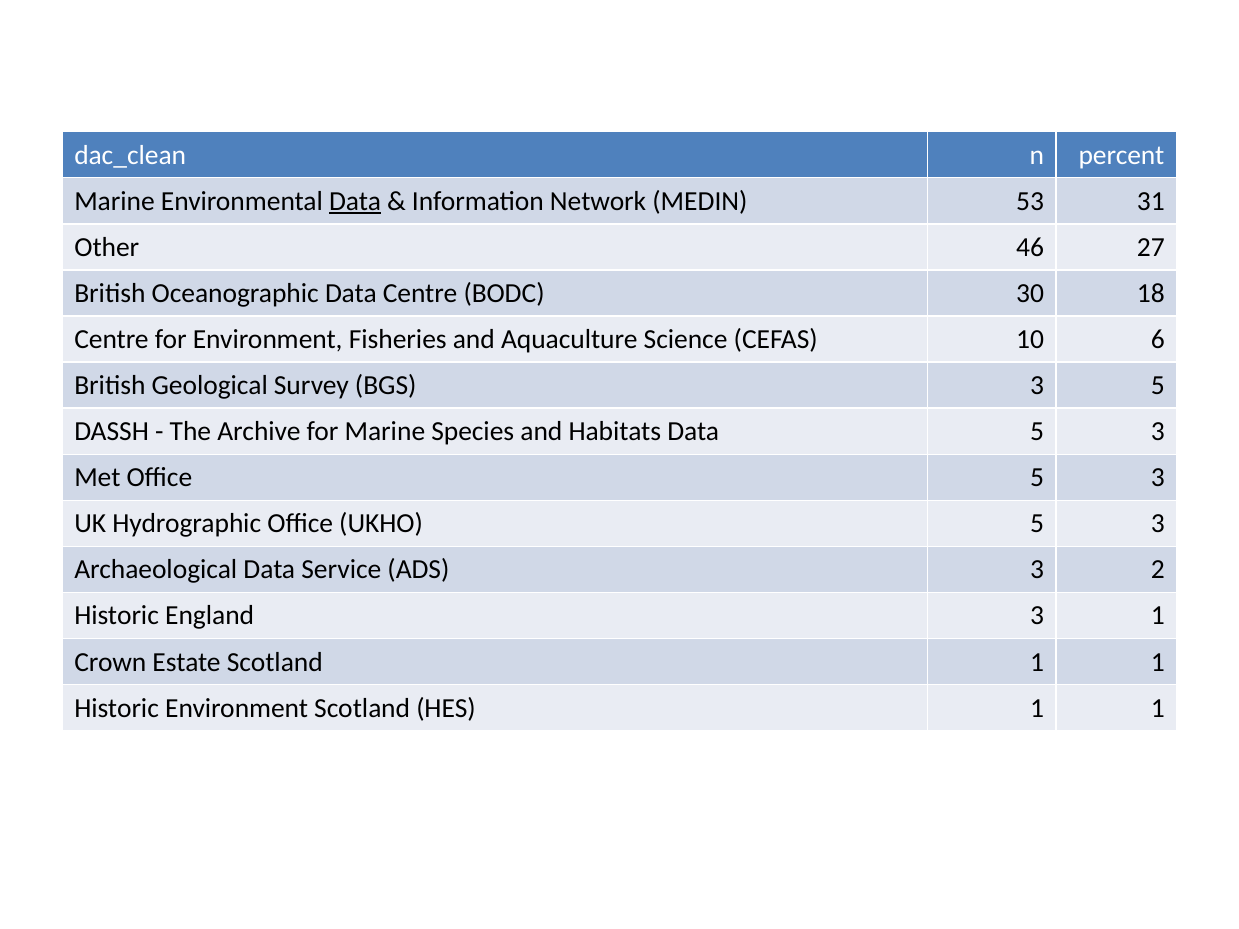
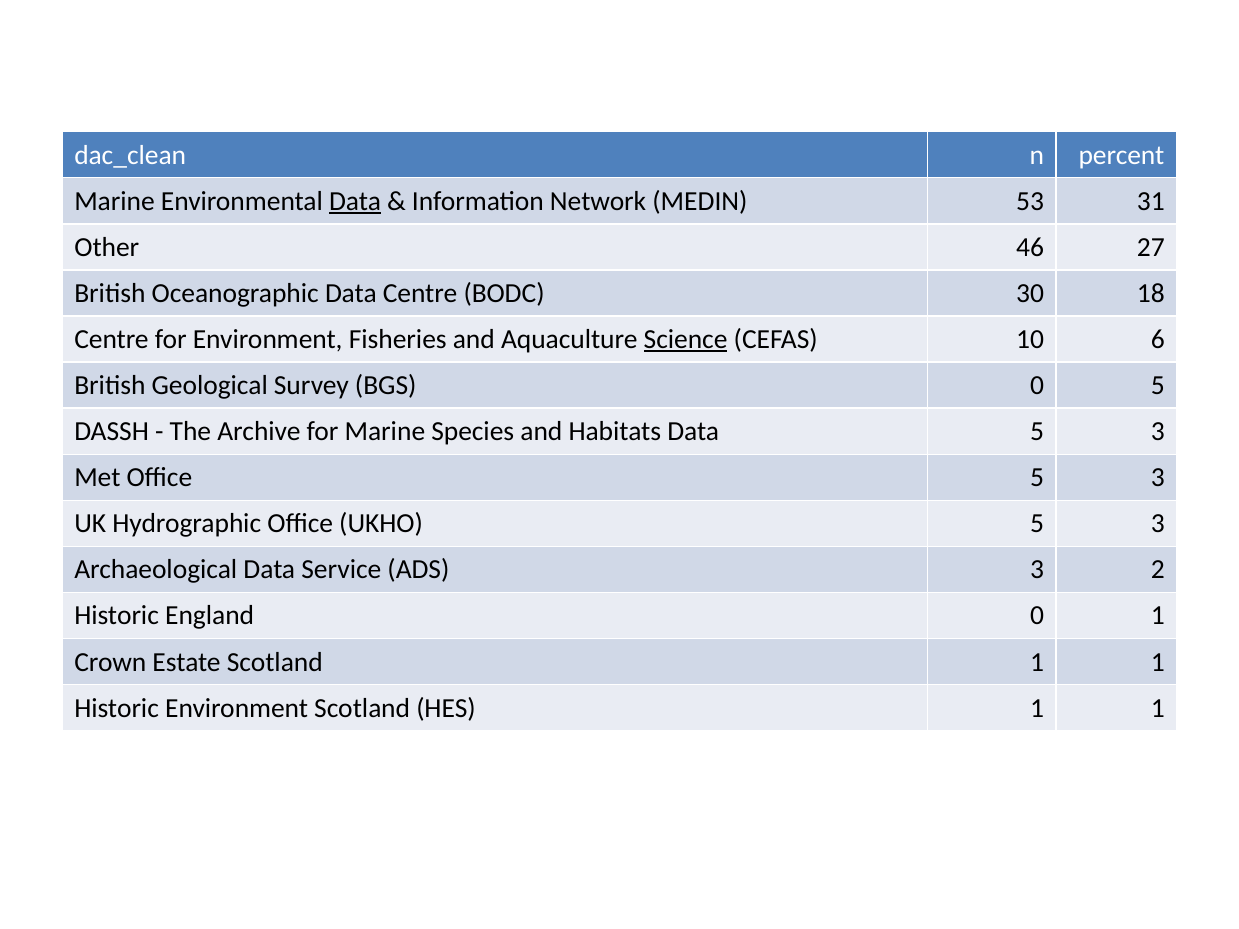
Science underline: none -> present (686, 339)
BGS 3: 3 -> 0 (1037, 386)
England 3: 3 -> 0 (1037, 616)
